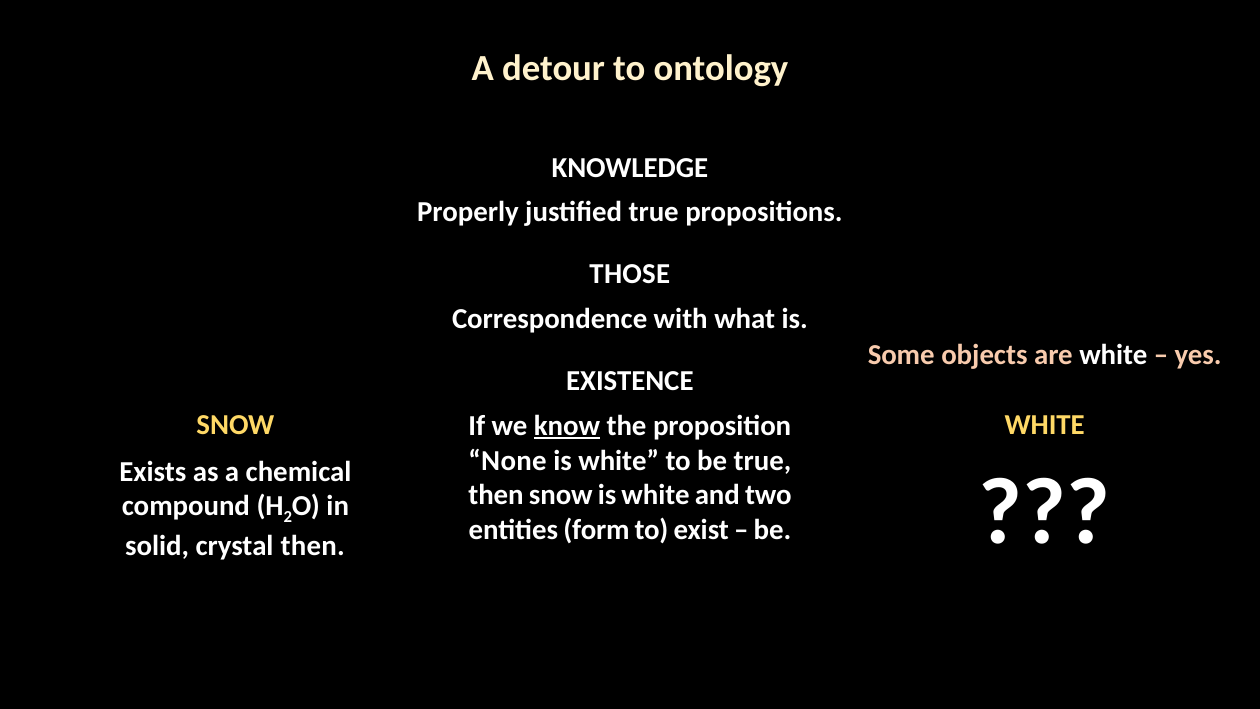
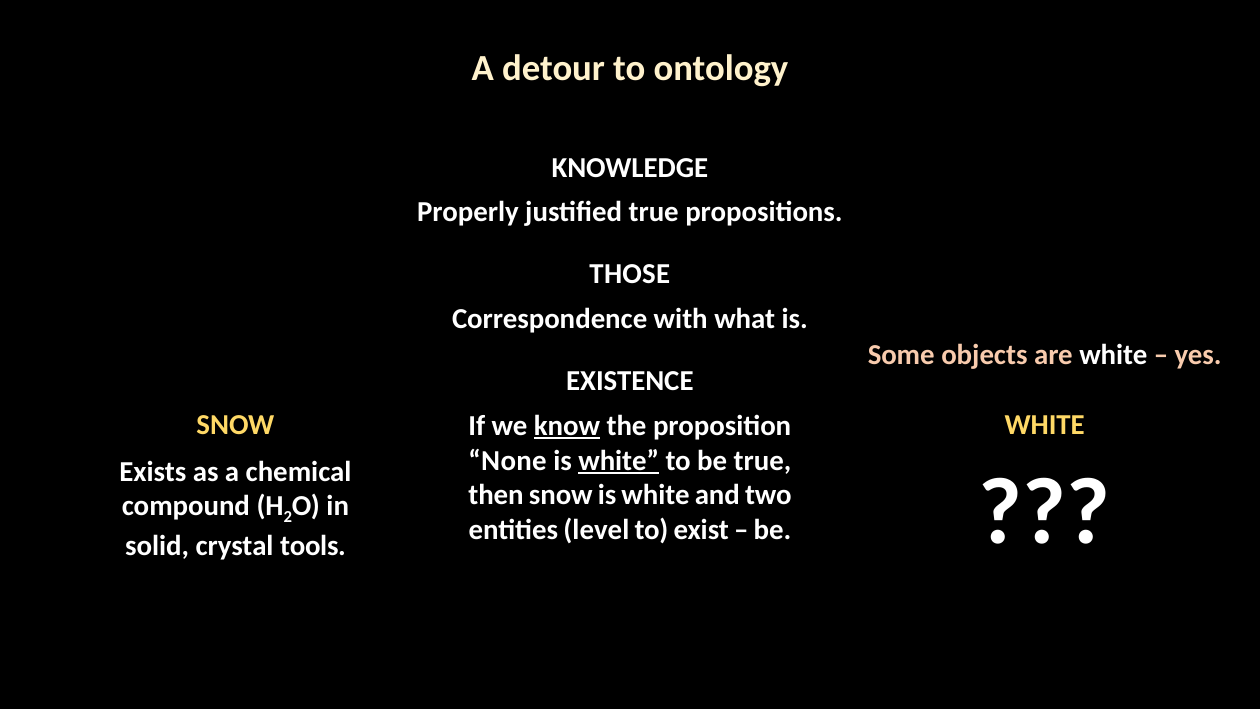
white underline: none -> present (619, 460)
form: form -> level (596, 530)
crystal then: then -> tools (313, 545)
